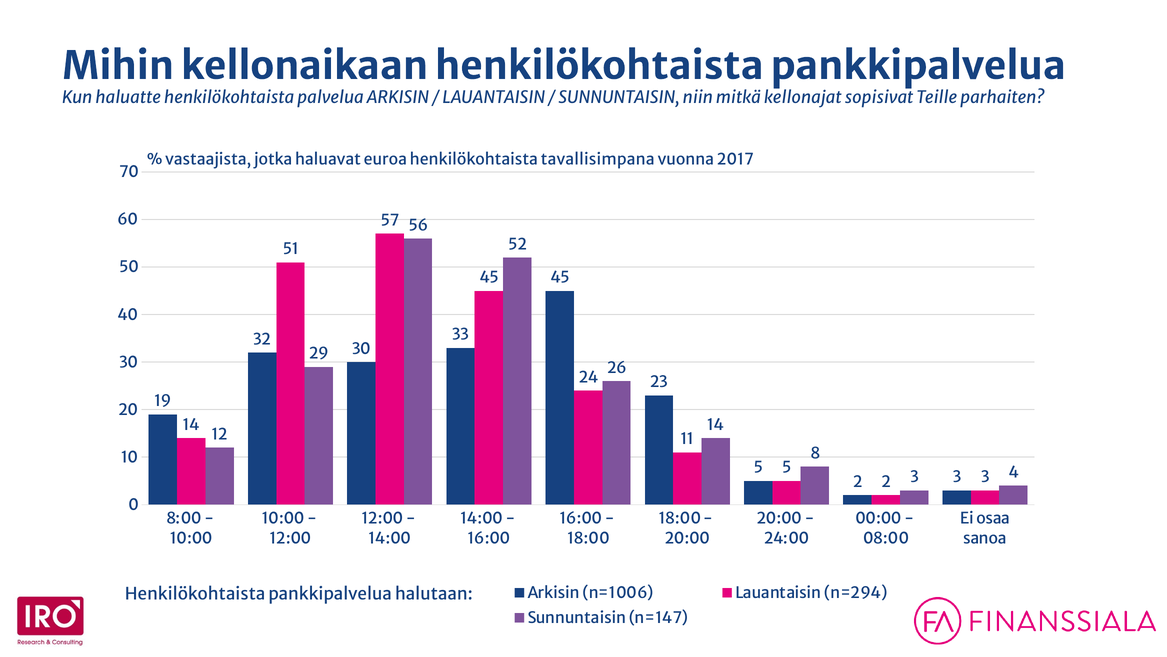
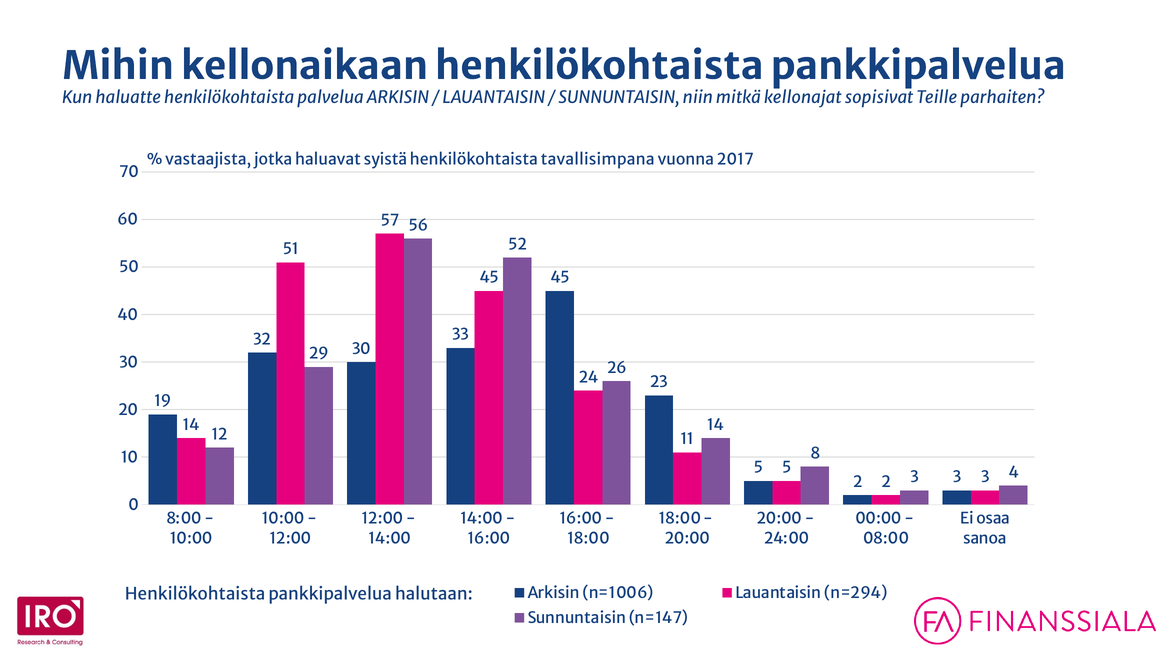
euroa: euroa -> syistä (385, 160)
